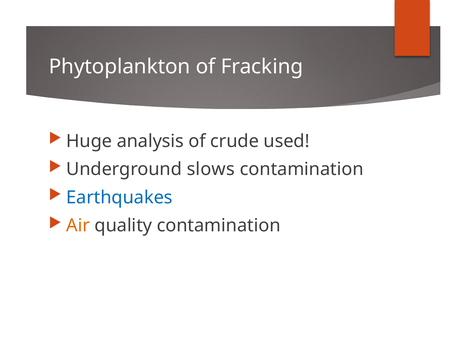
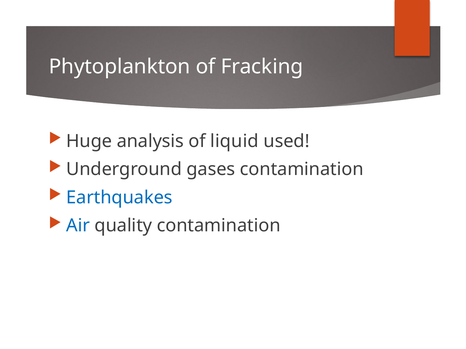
crude: crude -> liquid (234, 141)
slows: slows -> gases (211, 169)
Air colour: orange -> blue (78, 226)
